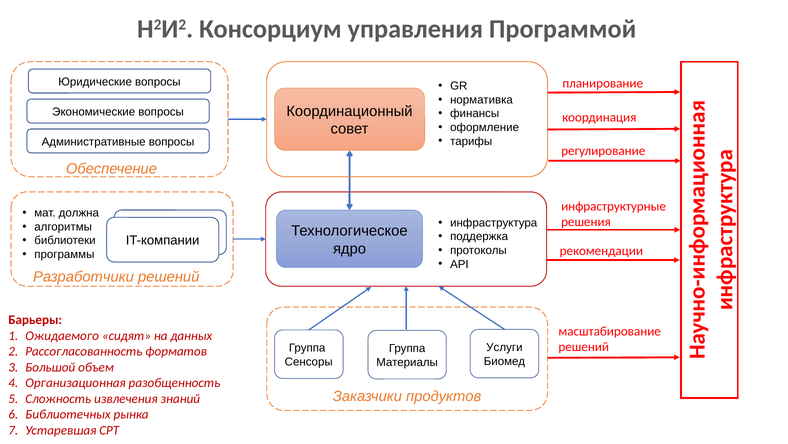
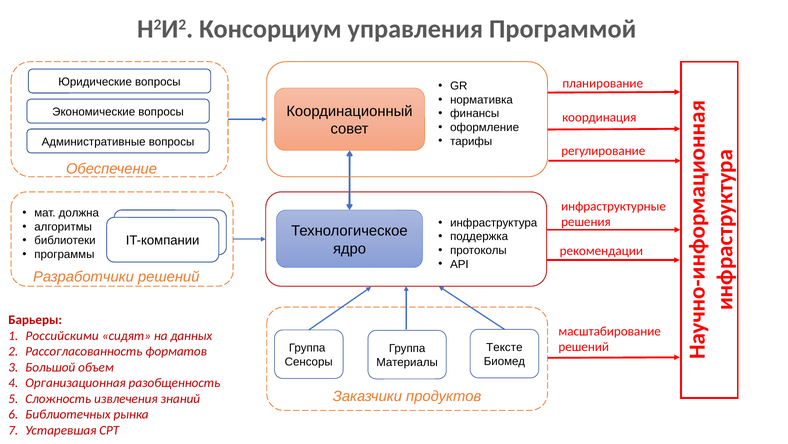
Ожидаемого: Ожидаемого -> Российскими (62, 335)
Услуги: Услуги -> Тексте (504, 347)
